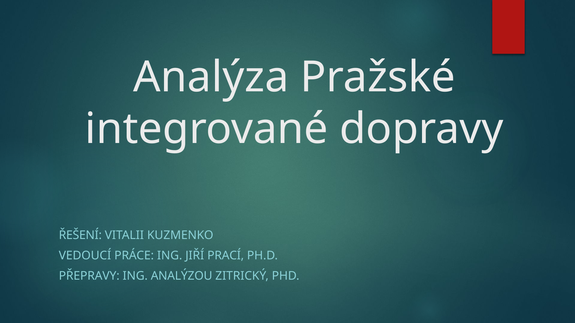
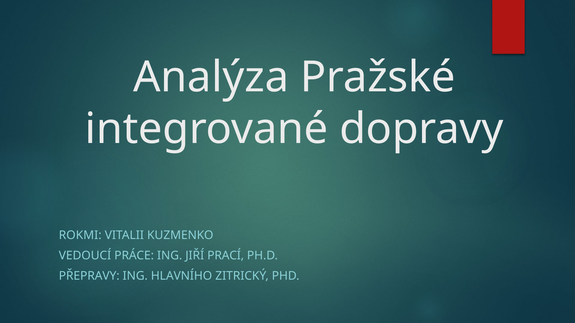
ŘEŠENÍ: ŘEŠENÍ -> ROKMI (80, 235)
ANALÝZOU: ANALÝZOU -> HLAVNÍHO (182, 276)
